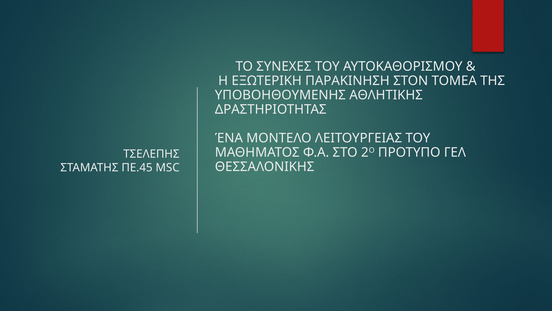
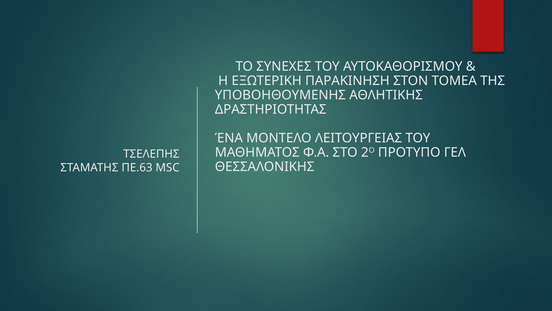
ΠΕ.45: ΠΕ.45 -> ΠΕ.63 (137, 168)
